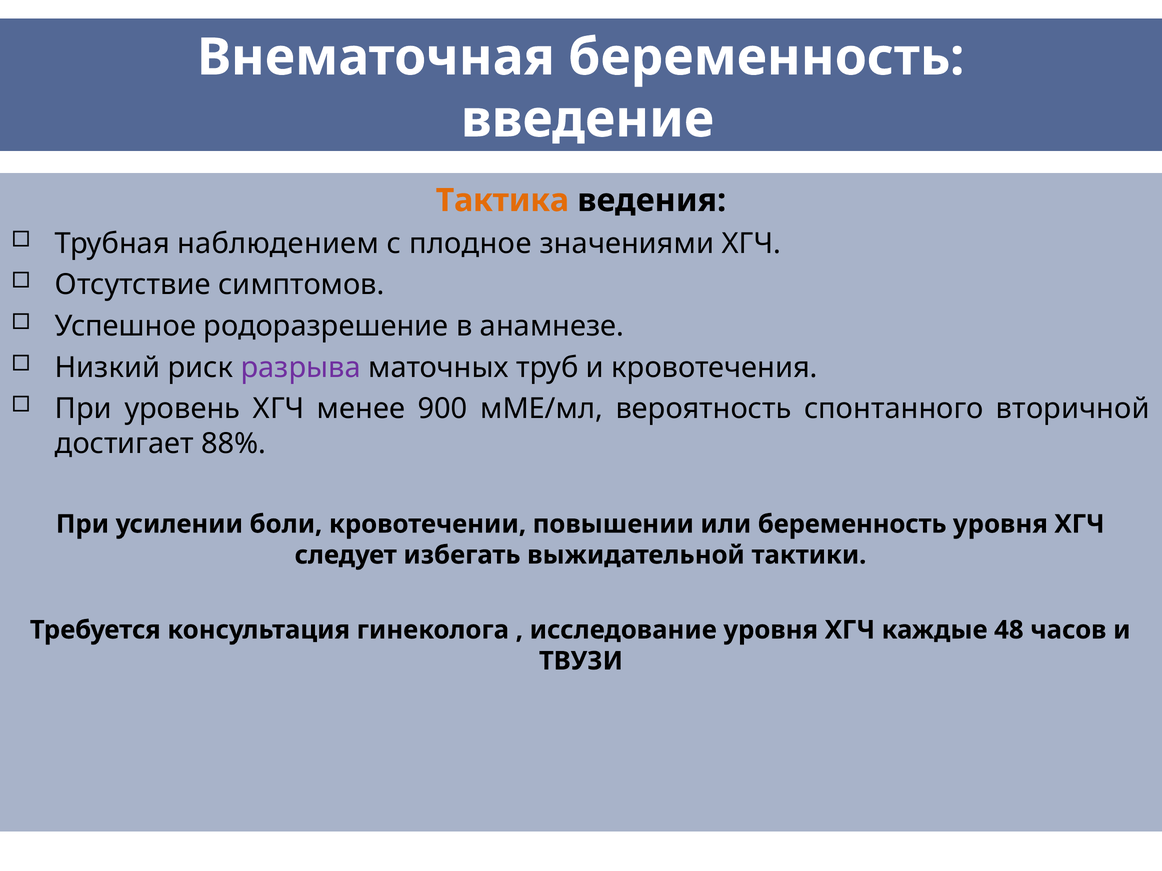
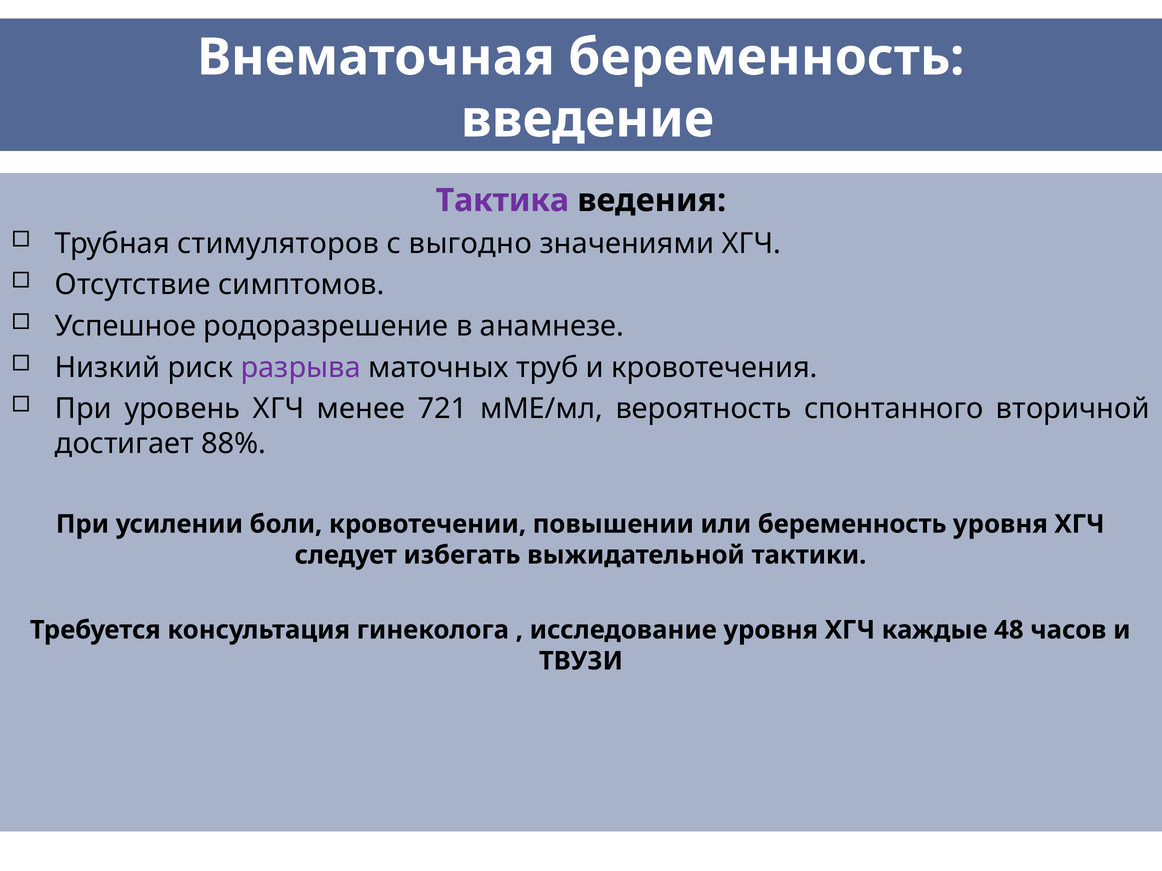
Тактика colour: orange -> purple (502, 201)
наблюдением: наблюдением -> стимуляторов (278, 244)
плодное: плодное -> выгодно (470, 244)
900: 900 -> 721 (443, 409)
